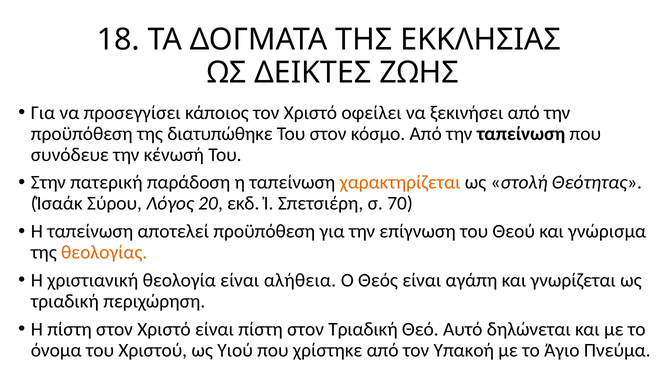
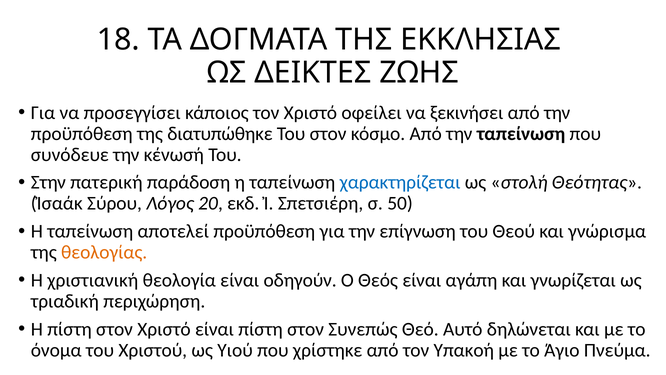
χαρακτηρίζεται colour: orange -> blue (400, 182)
70: 70 -> 50 (400, 203)
αλήθεια: αλήθεια -> οδηγούν (300, 280)
στον Τριαδική: Τριαδική -> Συνεπώς (363, 329)
